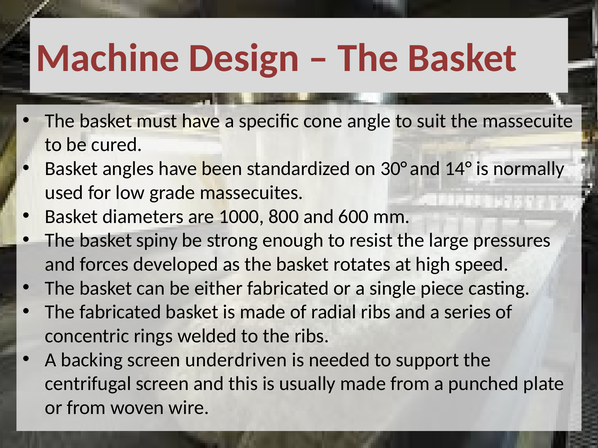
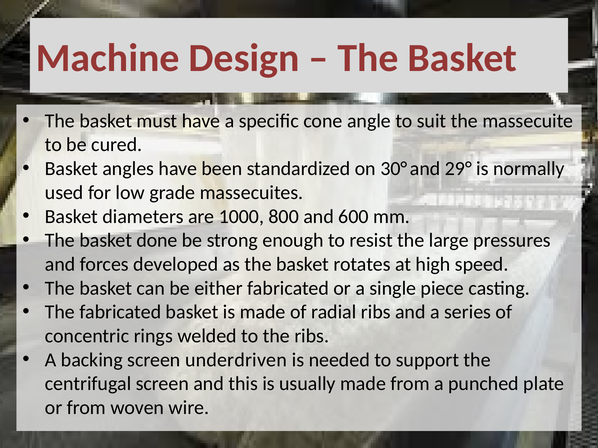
14°: 14° -> 29° (458, 169)
spiny: spiny -> done (157, 241)
